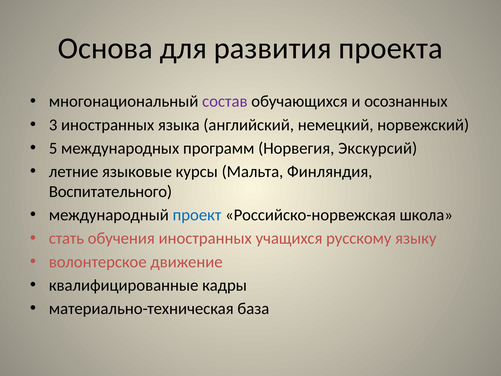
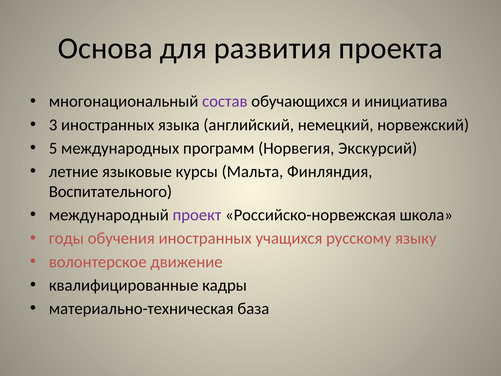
осознанных: осознанных -> инициатива (406, 101)
проект colour: blue -> purple (197, 215)
стать: стать -> годы (66, 238)
